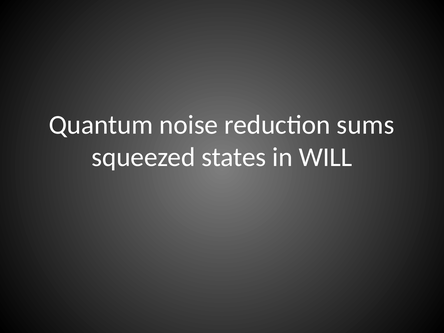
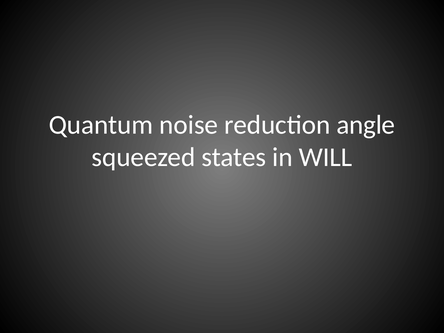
sums: sums -> angle (366, 125)
